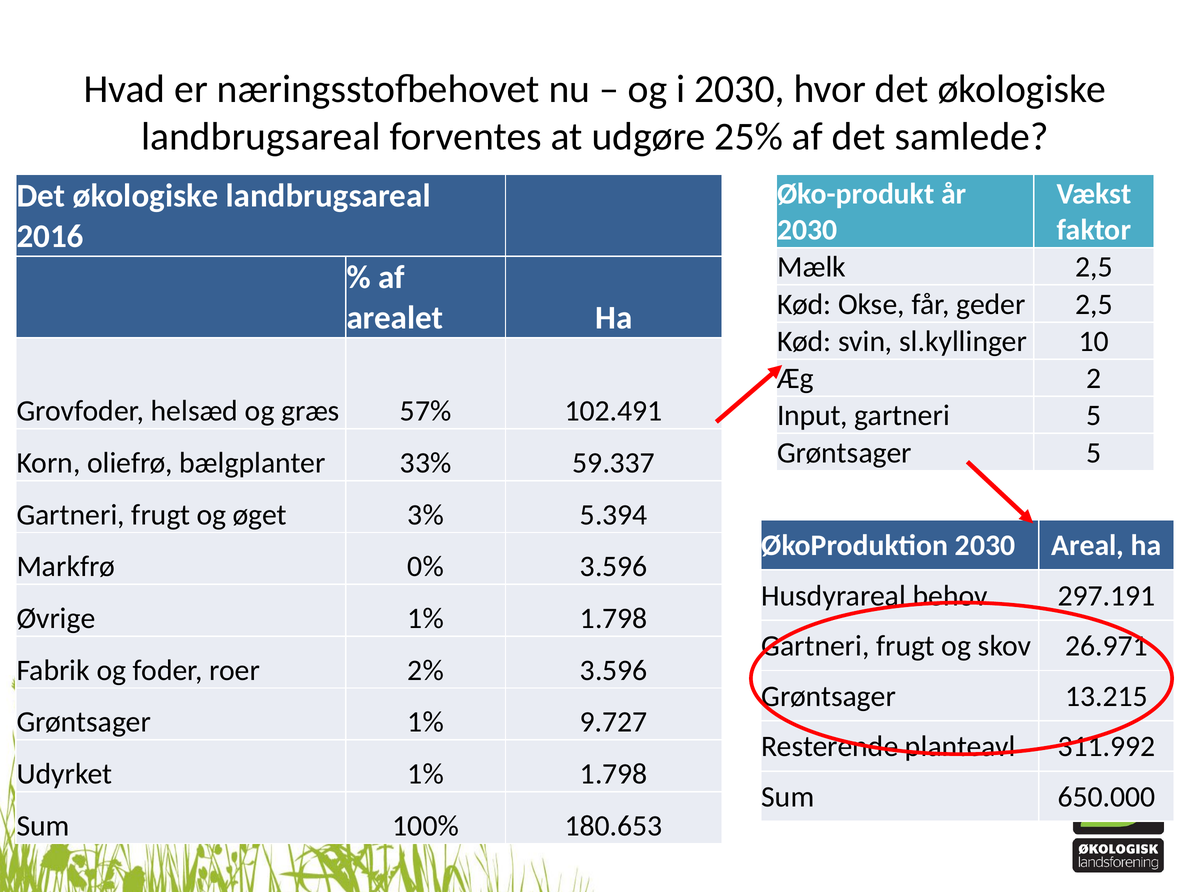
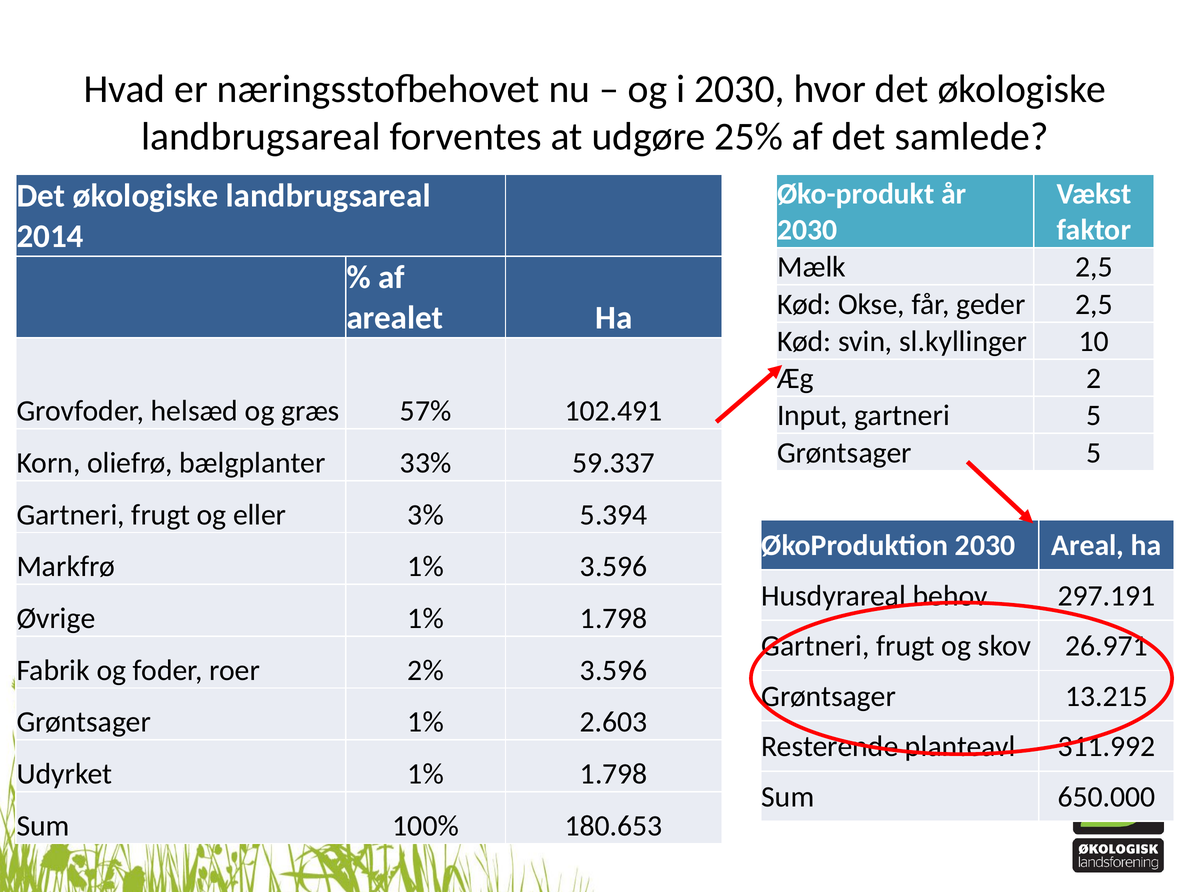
2016: 2016 -> 2014 (50, 236)
øget: øget -> eller (260, 515)
Markfrø 0%: 0% -> 1% (426, 567)
9.727: 9.727 -> 2.603 (614, 722)
